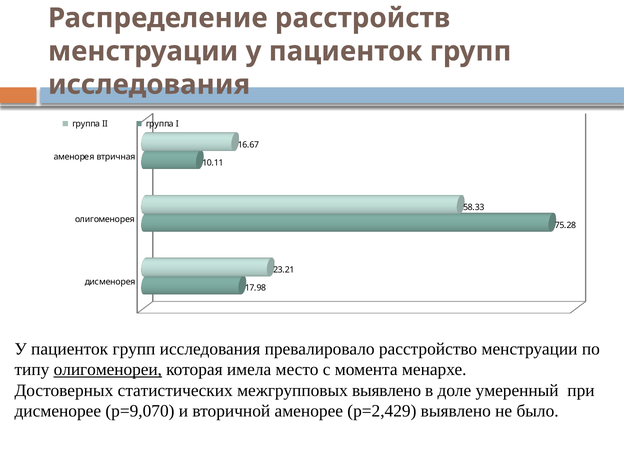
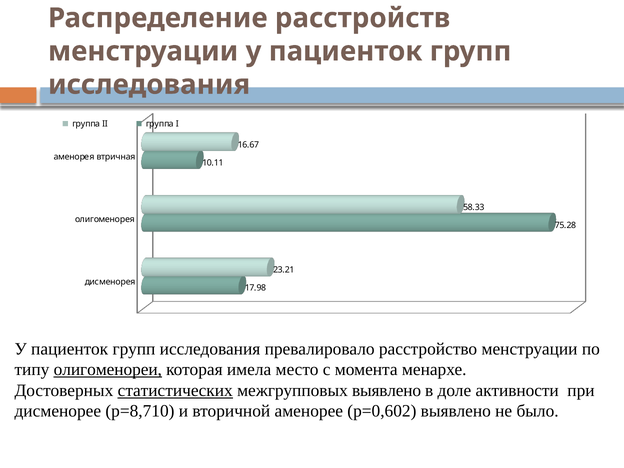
статистических underline: none -> present (175, 390)
умеренный: умеренный -> активности (517, 390)
р=9,070: р=9,070 -> р=8,710 (140, 411)
р=2,429: р=2,429 -> р=0,602 (382, 411)
